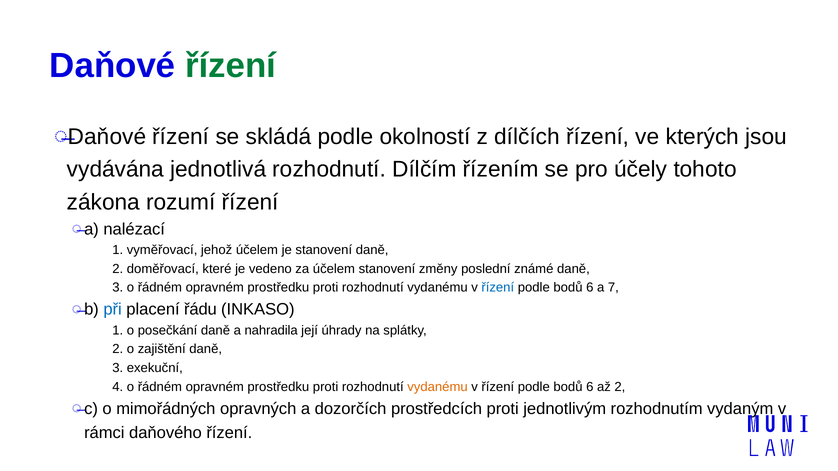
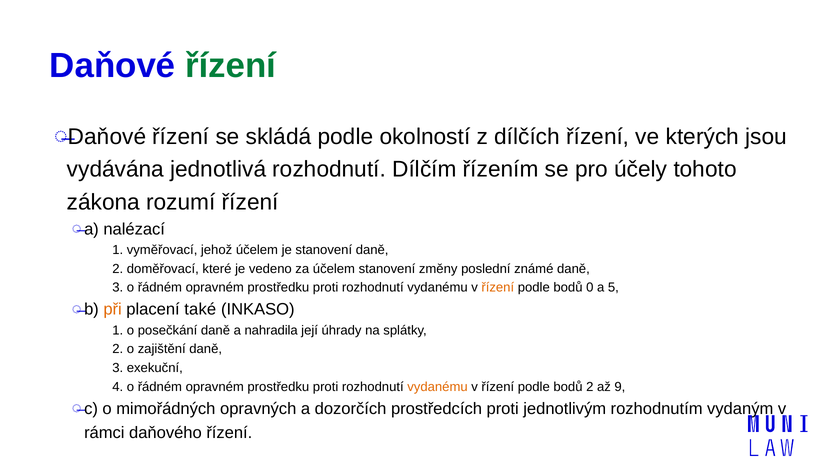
řízení colour: blue -> orange (498, 288)
6: 6 -> 0 (590, 288)
7: 7 -> 5 (613, 288)
při colour: blue -> orange (113, 310)
řádu: řádu -> také (200, 310)
6: 6 -> 2 (590, 387)
až 2: 2 -> 9 (620, 387)
